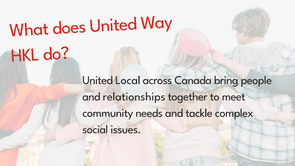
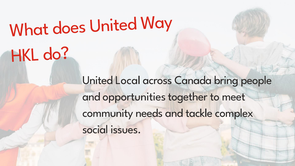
relationships: relationships -> opportunities (134, 96)
